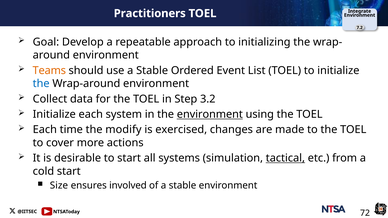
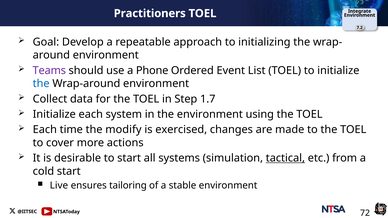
Teams colour: orange -> purple (49, 71)
use a Stable: Stable -> Phone (152, 71)
3.2: 3.2 -> 1.7 (208, 99)
environment underline: present -> none (210, 114)
Size: Size -> Live (59, 186)
involved: involved -> tailoring (128, 186)
